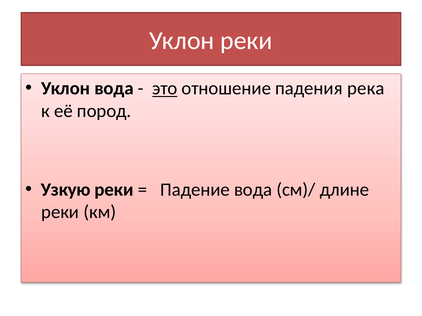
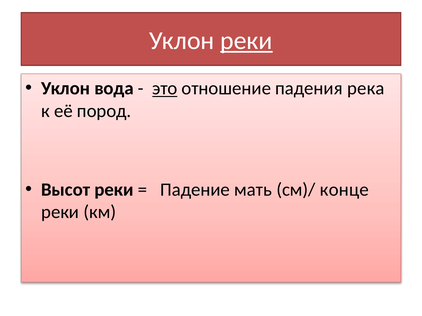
реки underline: none -> present (246, 41)
Узкую: Узкую -> Высот (66, 190)
Падение вода: вода -> мать (253, 190)
длине: длине -> конце (344, 190)
